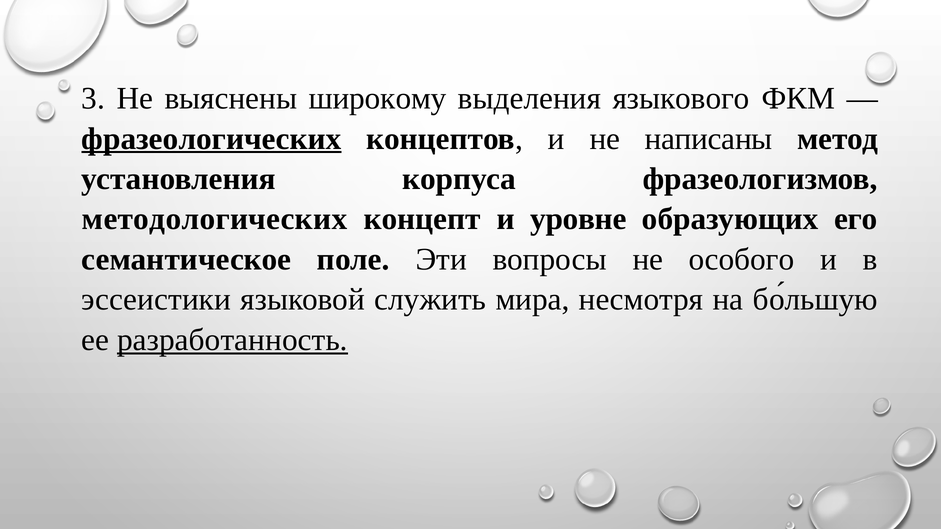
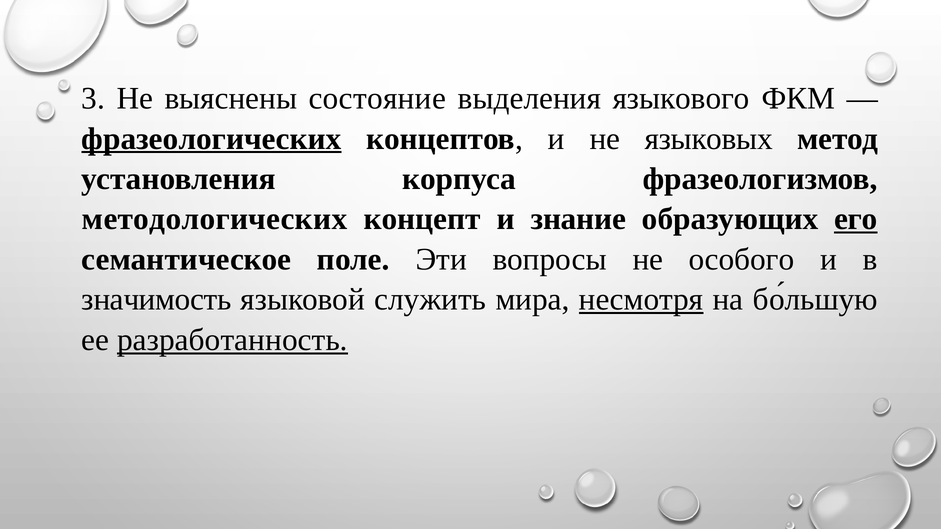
широкому: широкому -> состояние (377, 98)
написаны: написаны -> языковых (709, 139)
уровне: уровне -> знание (578, 219)
его underline: none -> present (856, 219)
эссеистики: эссеистики -> значимость (157, 300)
несмотря underline: none -> present (641, 300)
